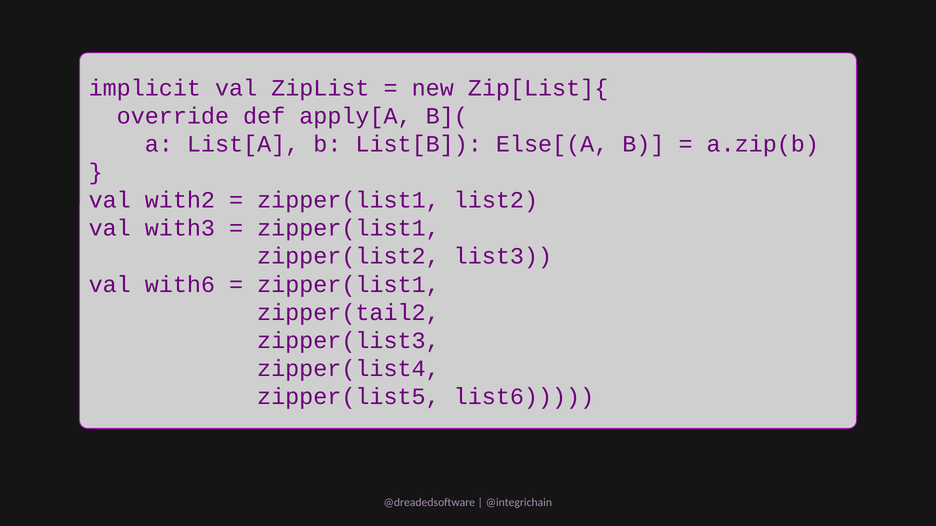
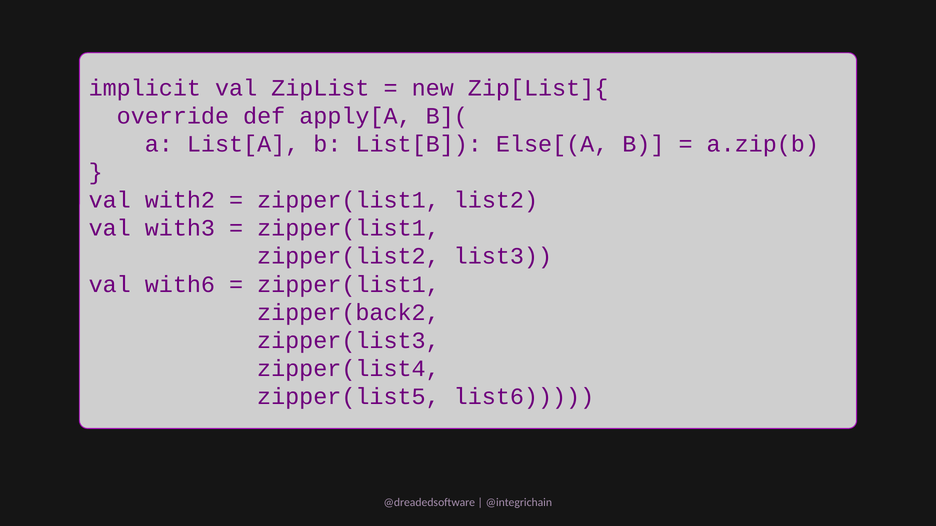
zipper(tail2: zipper(tail2 -> zipper(back2 (348, 313)
